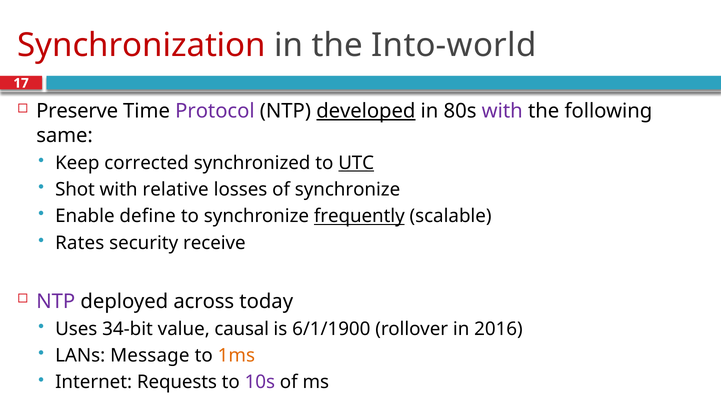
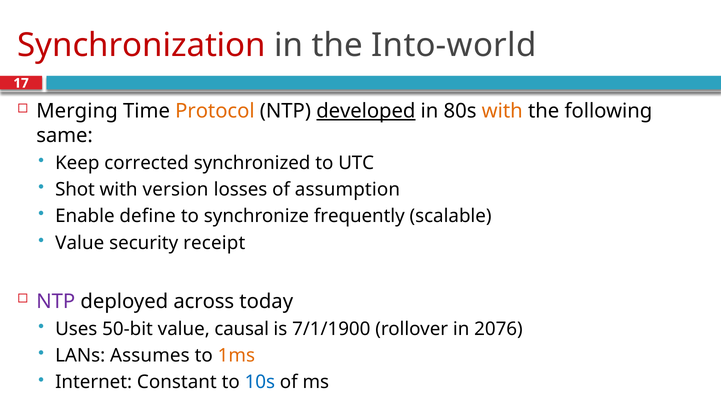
Preserve: Preserve -> Merging (77, 111)
Protocol colour: purple -> orange (215, 111)
with colour: purple -> orange (502, 111)
UTC underline: present -> none (356, 163)
relative: relative -> version (175, 189)
of synchronize: synchronize -> assumption (347, 189)
frequently underline: present -> none (359, 216)
Rates: Rates -> Value (80, 243)
receive: receive -> receipt (214, 243)
34-bit: 34-bit -> 50-bit (128, 329)
6/1/1900: 6/1/1900 -> 7/1/1900 (331, 329)
2016: 2016 -> 2076 (498, 329)
Message: Message -> Assumes (150, 355)
Requests: Requests -> Constant (177, 382)
10s colour: purple -> blue (260, 382)
